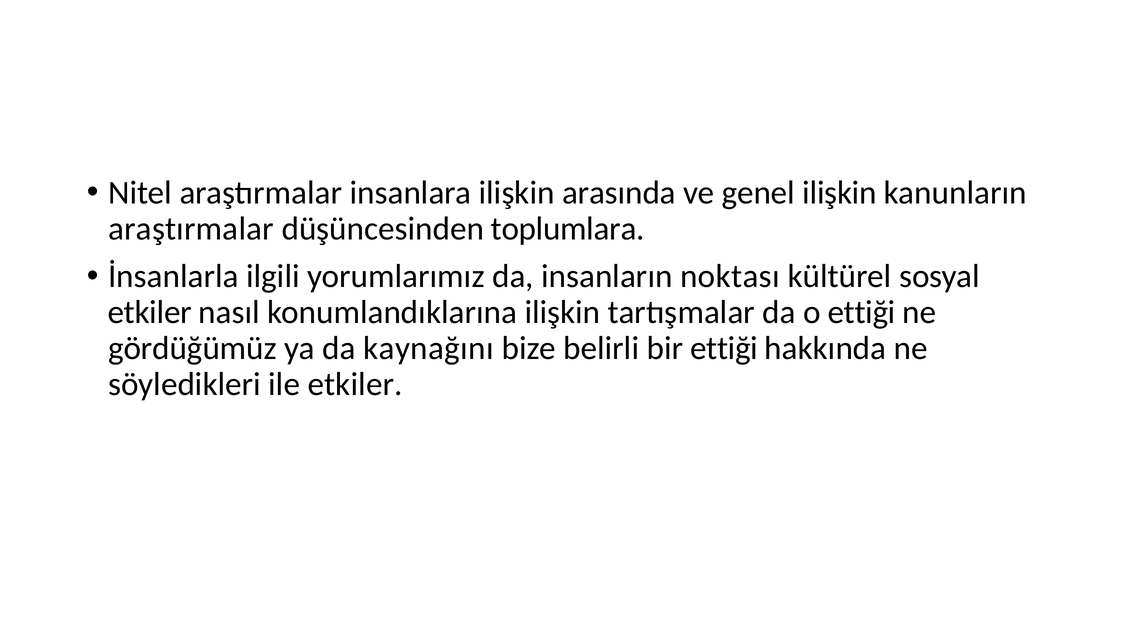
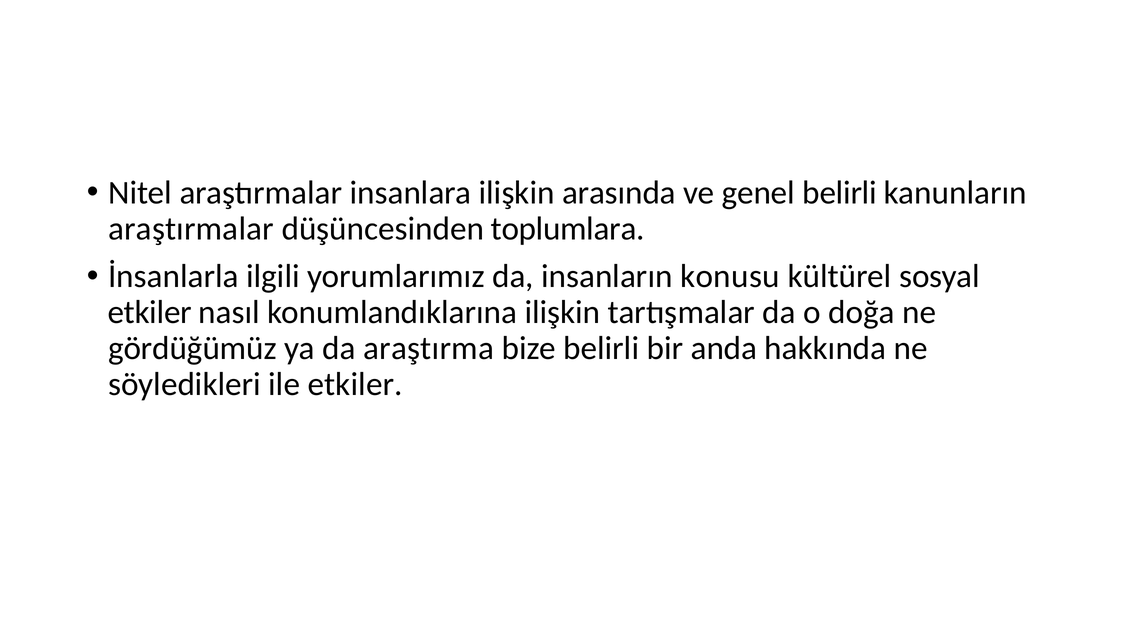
genel ilişkin: ilişkin -> belirli (840, 193)
noktası: noktası -> konusu (730, 276)
o ettiği: ettiği -> doğa (861, 312)
kaynağını: kaynağını -> araştırma (429, 348)
bir ettiği: ettiği -> anda (724, 348)
